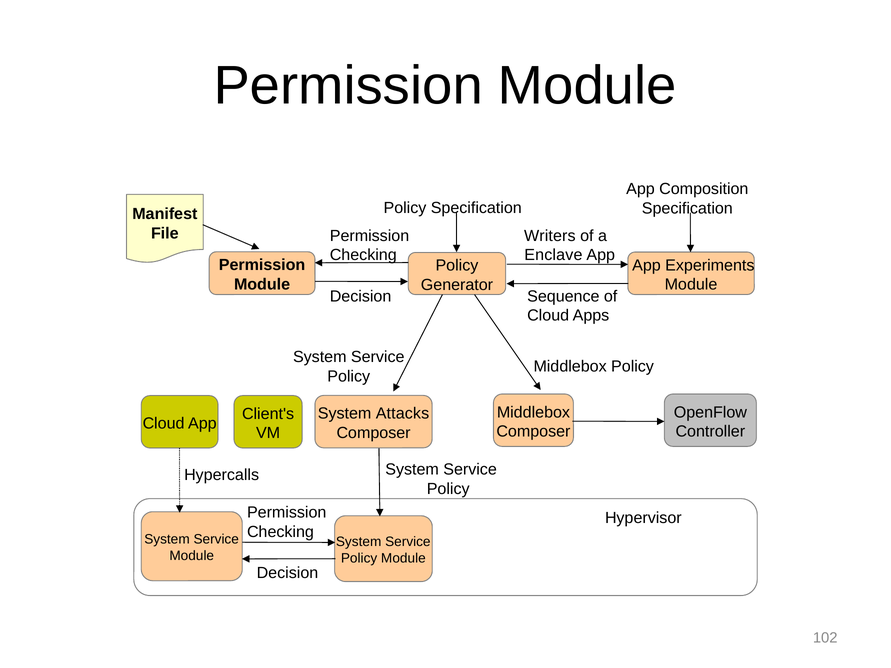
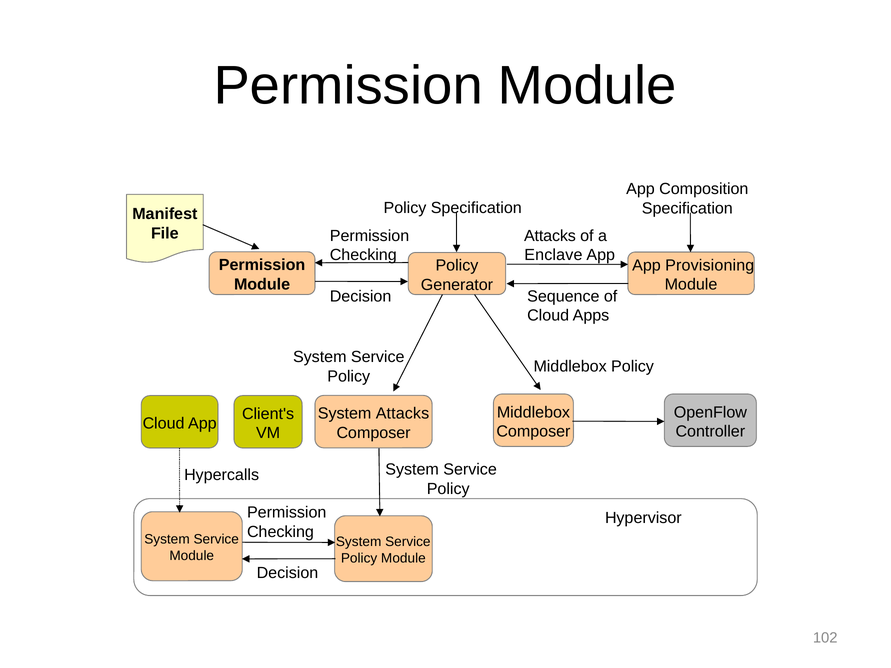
Writers: Writers -> Attacks (550, 236)
Experiments: Experiments -> Provisioning (710, 265)
